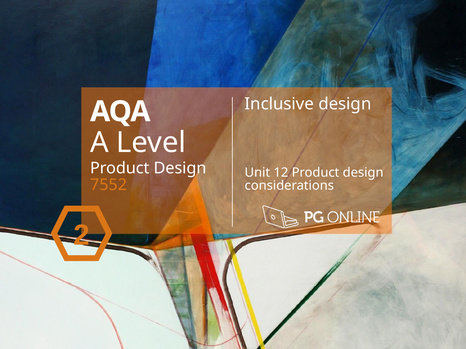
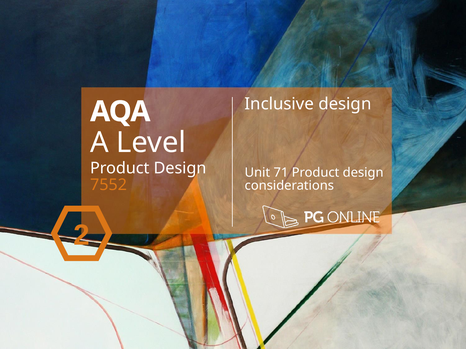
12: 12 -> 71 (281, 173)
